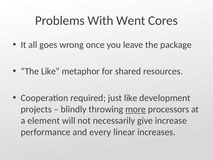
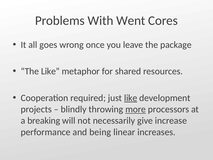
like underline: none -> present (131, 98)
element: element -> breaking (44, 120)
every: every -> being (100, 132)
